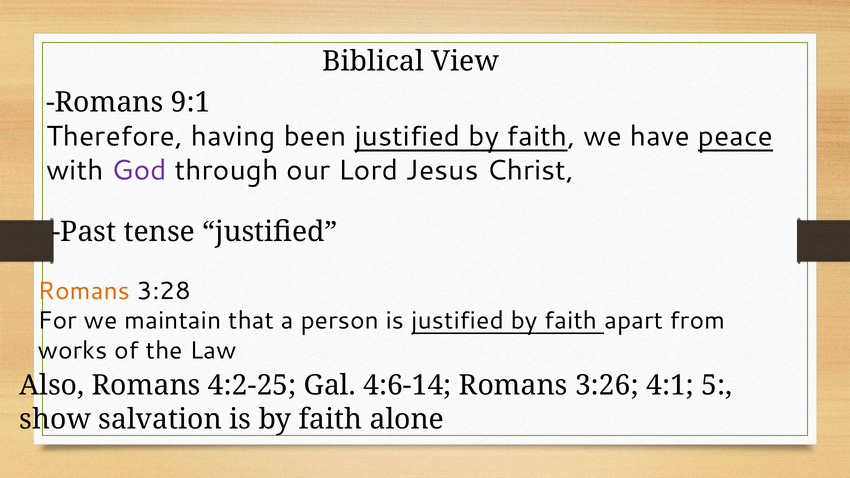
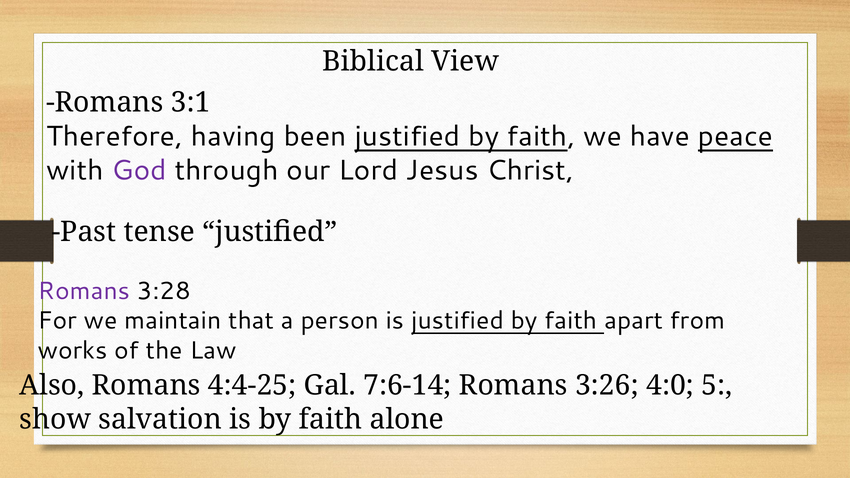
9:1: 9:1 -> 3:1 (191, 102)
Romans colour: orange -> purple (84, 291)
4:2-25: 4:2-25 -> 4:4-25 (252, 386)
4:6-14: 4:6-14 -> 7:6-14 (407, 386)
4:1: 4:1 -> 4:0 (670, 386)
